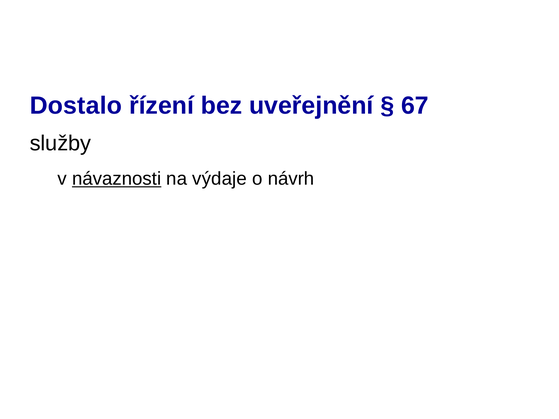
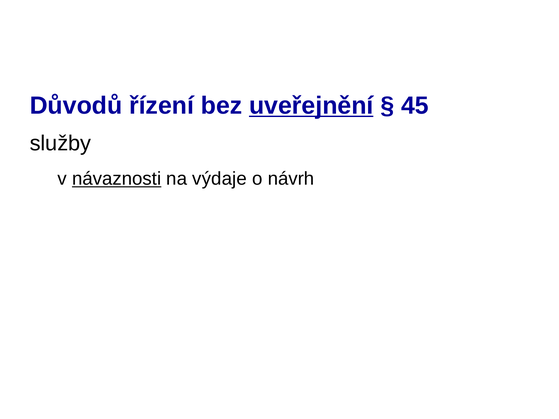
Dostalo: Dostalo -> Důvodů (76, 106)
uveřejnění underline: none -> present (311, 106)
67: 67 -> 45 (415, 106)
